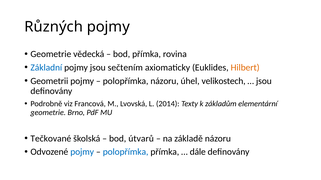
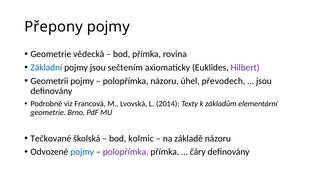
Různých: Různých -> Přepony (54, 27)
Hilbert colour: orange -> purple (245, 68)
velikostech: velikostech -> převodech (223, 81)
útvarů: útvarů -> kolmic (141, 139)
polopřímka colour: blue -> purple (126, 152)
dále: dále -> čáry (198, 152)
